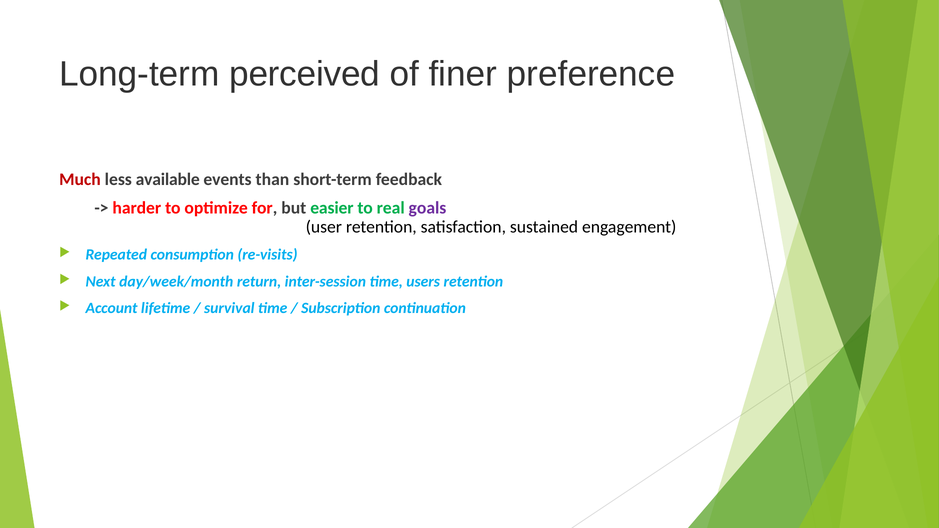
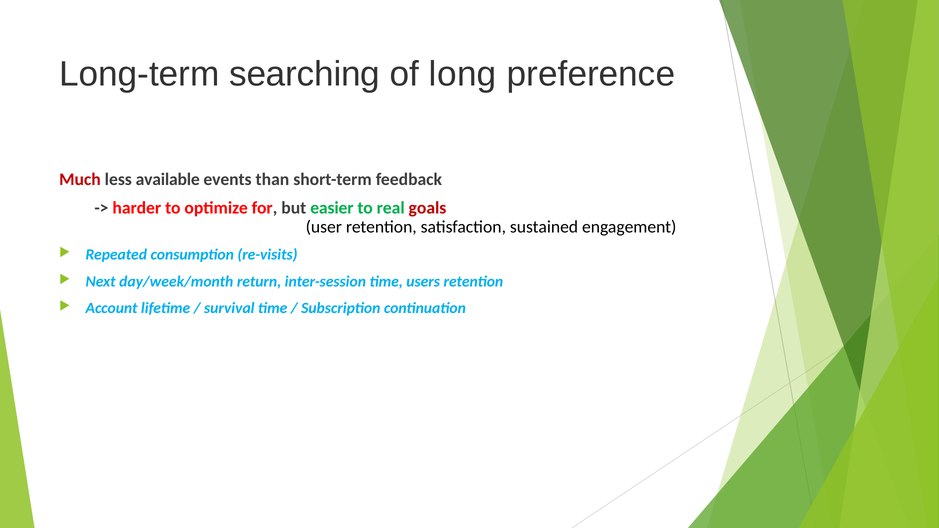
perceived: perceived -> searching (305, 74)
finer: finer -> long (463, 74)
goals colour: purple -> red (427, 208)
